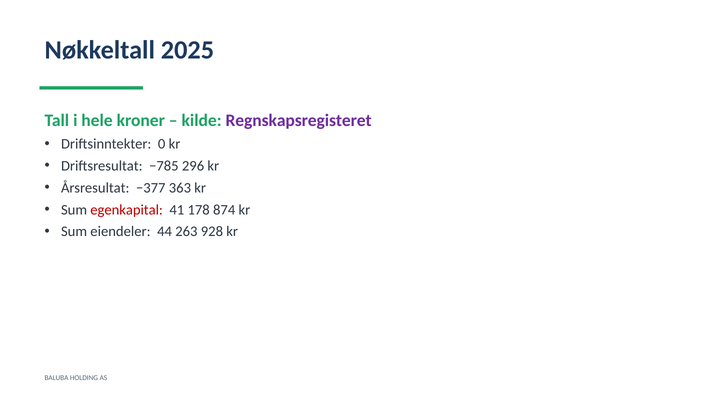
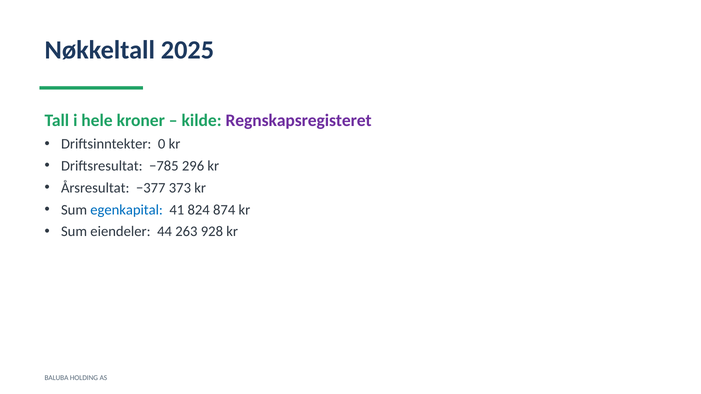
363: 363 -> 373 (180, 188)
egenkapital colour: red -> blue (127, 210)
178: 178 -> 824 (199, 210)
